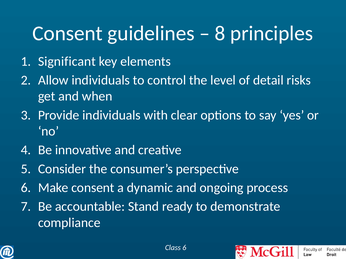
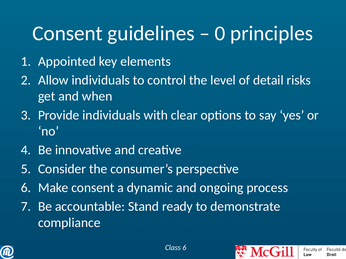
8: 8 -> 0 (220, 33)
Significant: Significant -> Appointed (67, 61)
